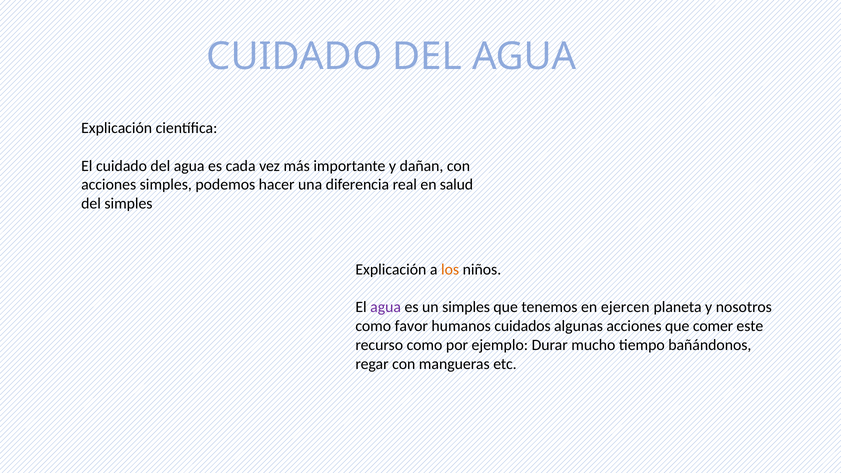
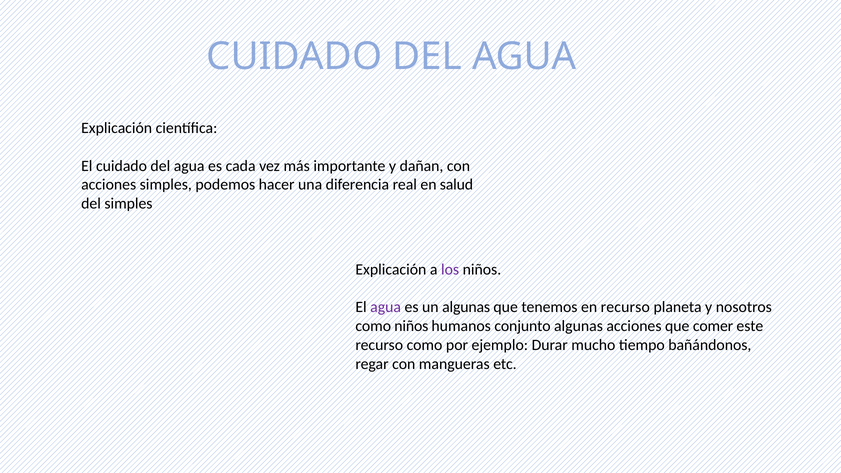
los colour: orange -> purple (450, 269)
un simples: simples -> algunas (466, 307)
en ejercen: ejercen -> recurso (625, 307)
como favor: favor -> niños (411, 326)
cuidados: cuidados -> conjunto (523, 326)
